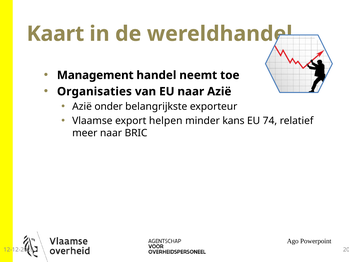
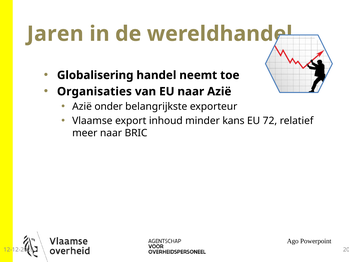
Kaart: Kaart -> Jaren (55, 34)
Management: Management -> Globalisering (95, 75)
helpen: helpen -> inhoud (166, 121)
74: 74 -> 72 (270, 121)
